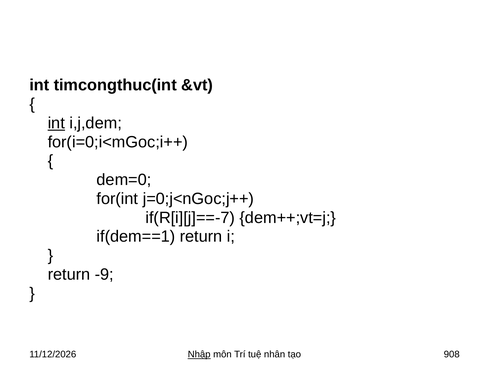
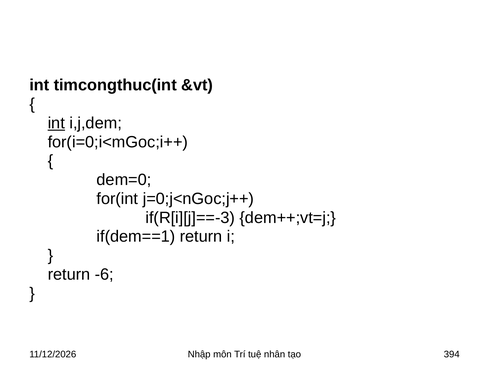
if(R[i][j]==-7: if(R[i][j]==-7 -> if(R[i][j]==-3 (190, 217)
-9: -9 -> -6 (104, 274)
Nhập underline: present -> none (199, 354)
908: 908 -> 394 (452, 354)
